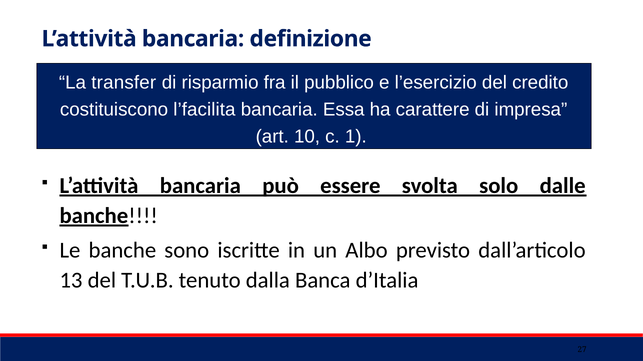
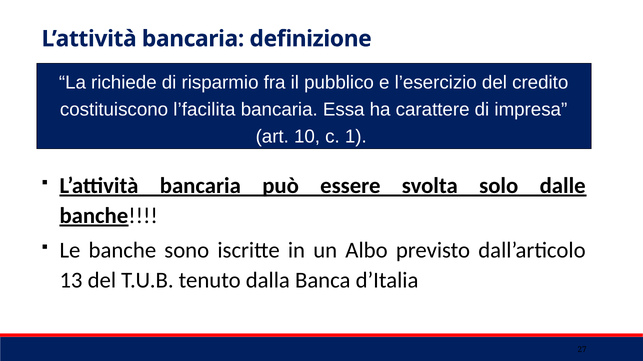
transfer: transfer -> richiede (124, 83)
